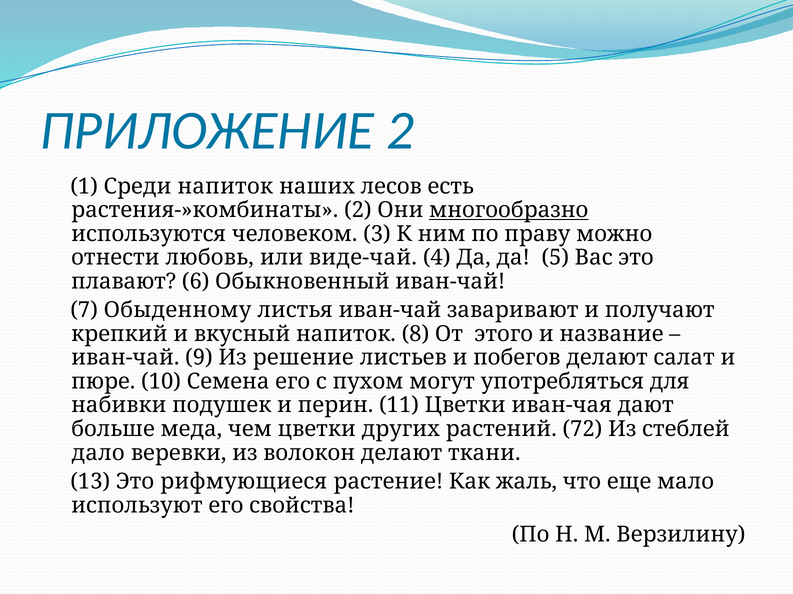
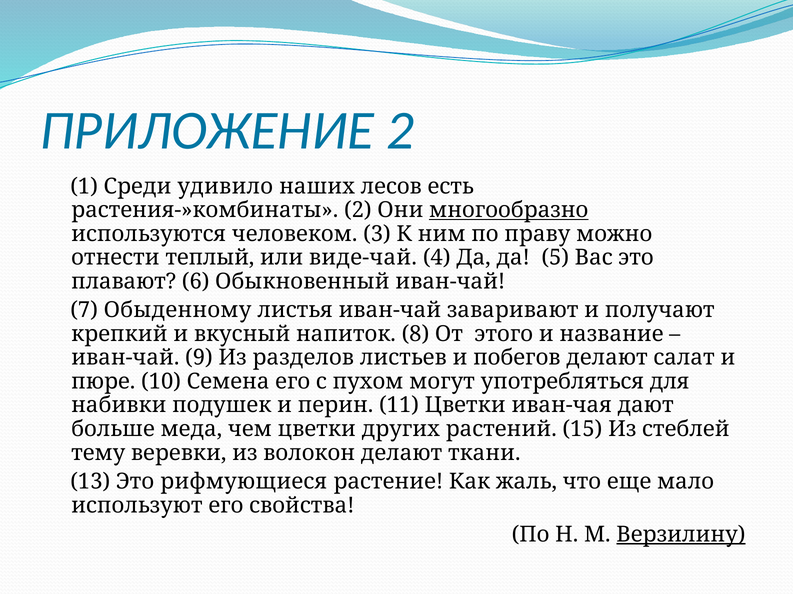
Среди напиток: напиток -> удивило (225, 187)
любовь: любовь -> теплый (210, 258)
решение: решение -> разделов (303, 358)
72: 72 -> 15 (582, 430)
дало: дало -> тему (98, 453)
Верзилину underline: none -> present (681, 535)
